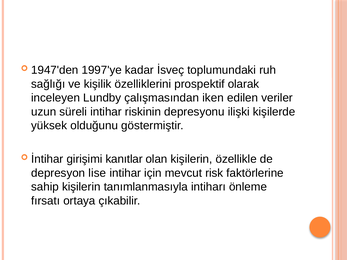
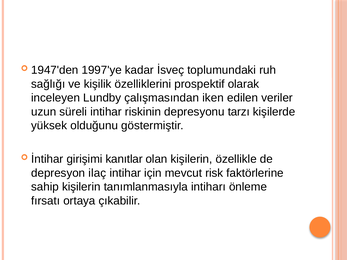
ilişki: ilişki -> tarzı (239, 112)
lise: lise -> ilaç (97, 173)
